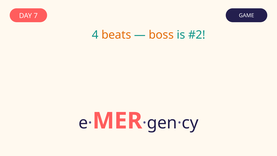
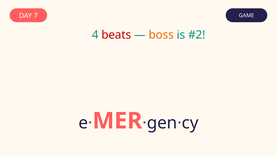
beats colour: orange -> red (116, 35)
